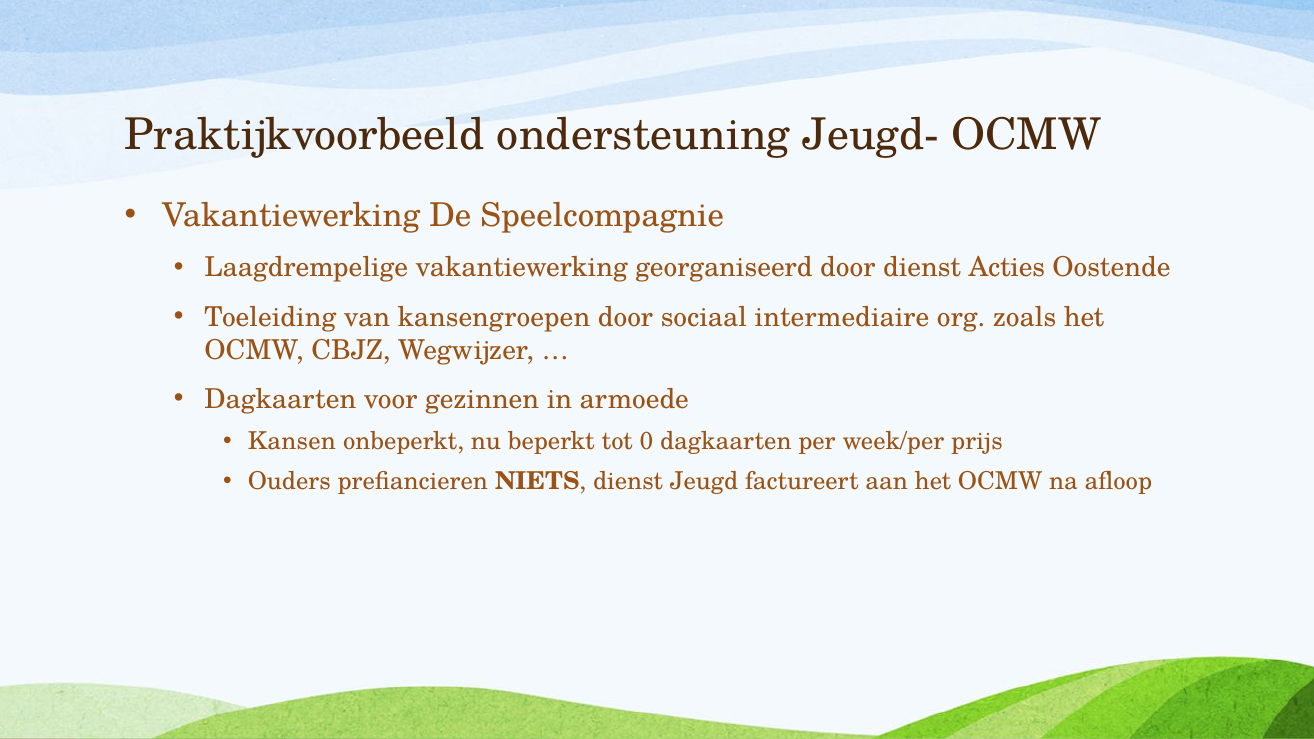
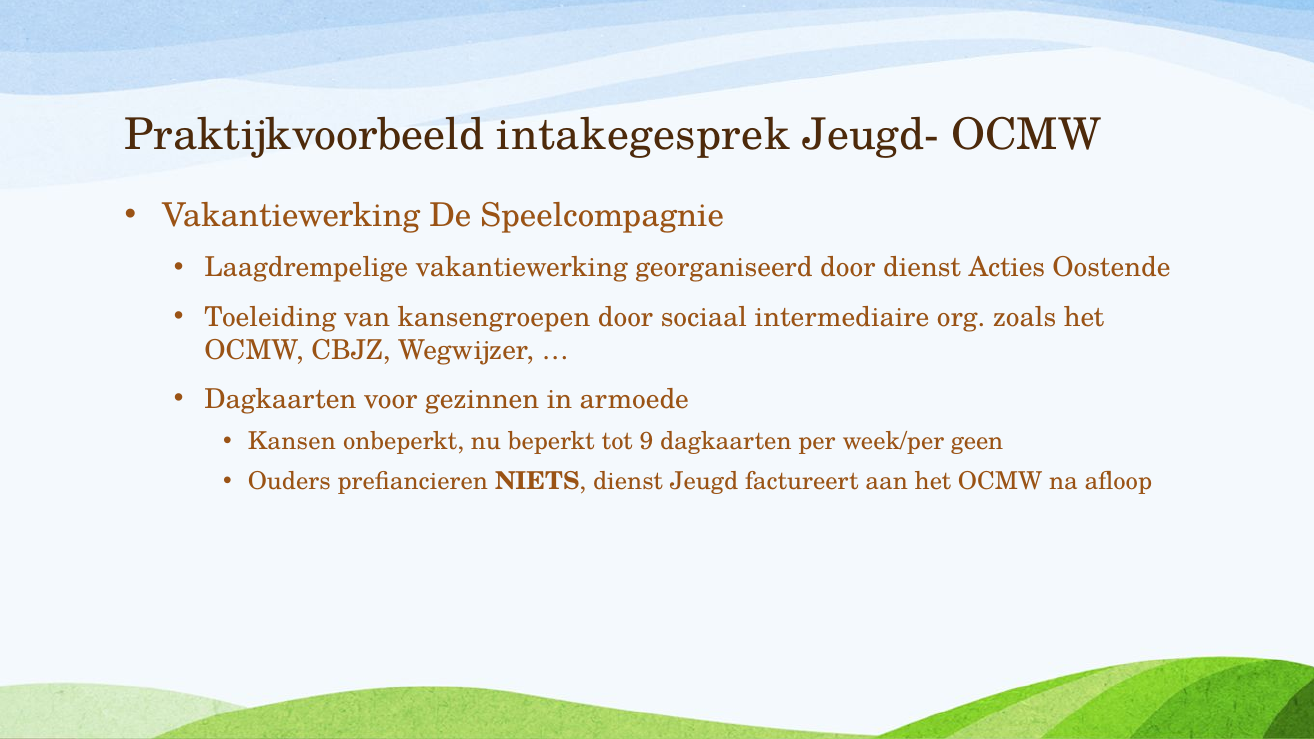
ondersteuning: ondersteuning -> intakegesprek (644, 135)
0: 0 -> 9 (646, 441)
prijs: prijs -> geen (977, 441)
